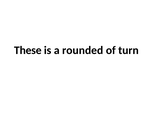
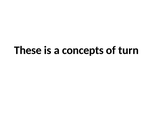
rounded: rounded -> concepts (83, 50)
